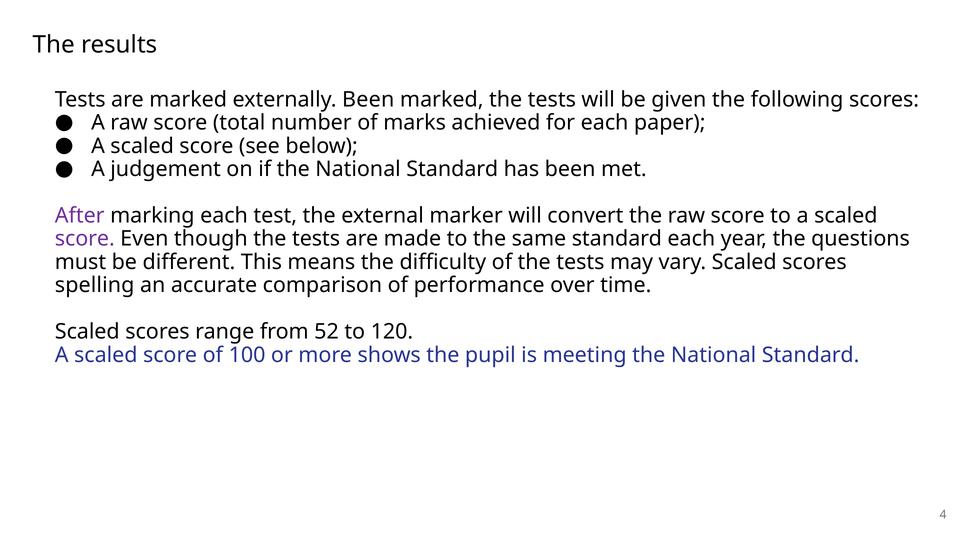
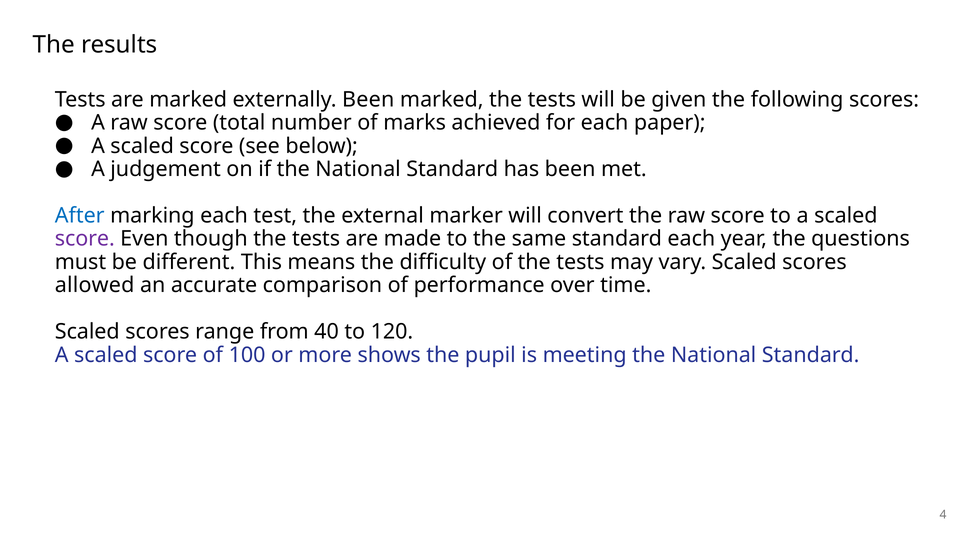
After colour: purple -> blue (80, 216)
spelling: spelling -> allowed (95, 285)
52: 52 -> 40 (327, 332)
